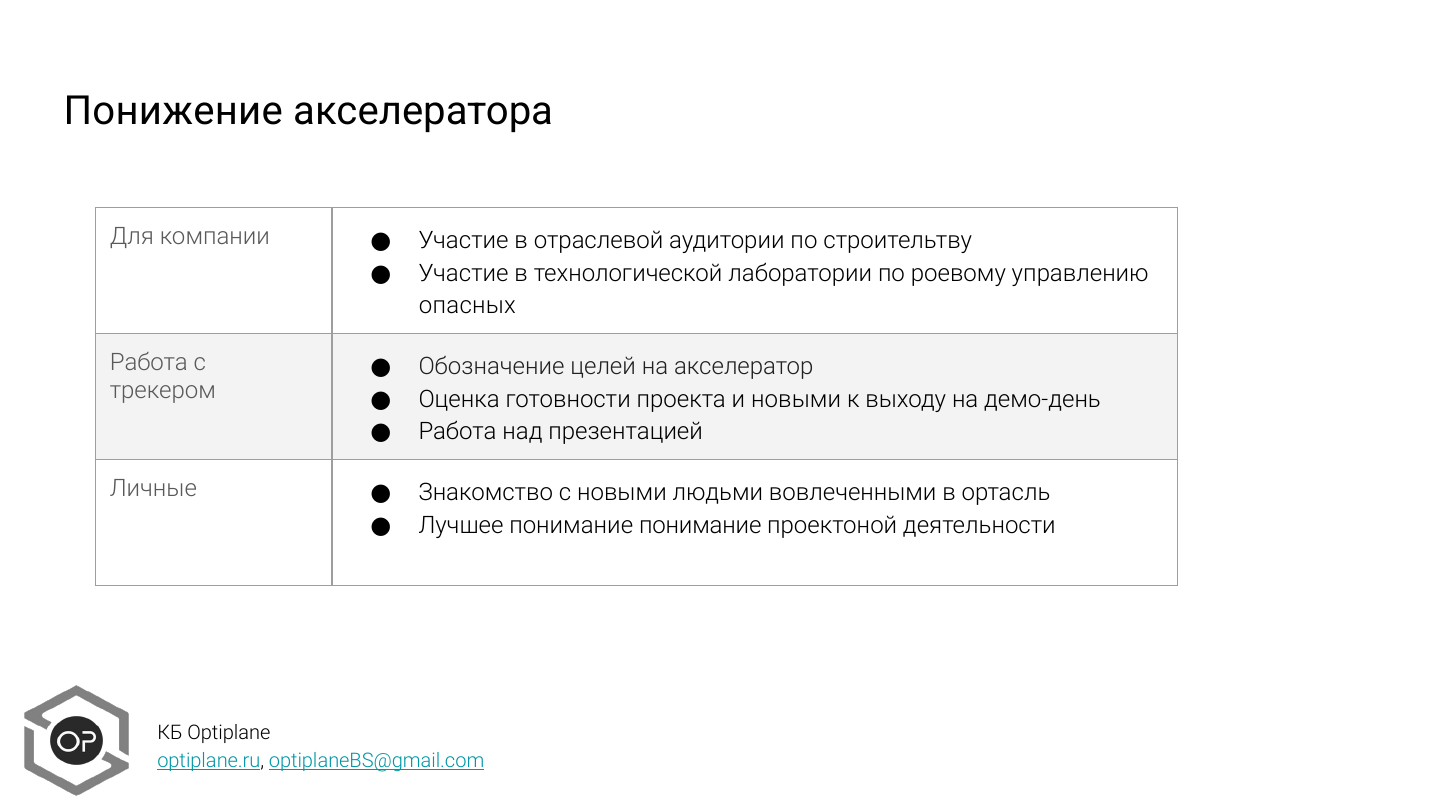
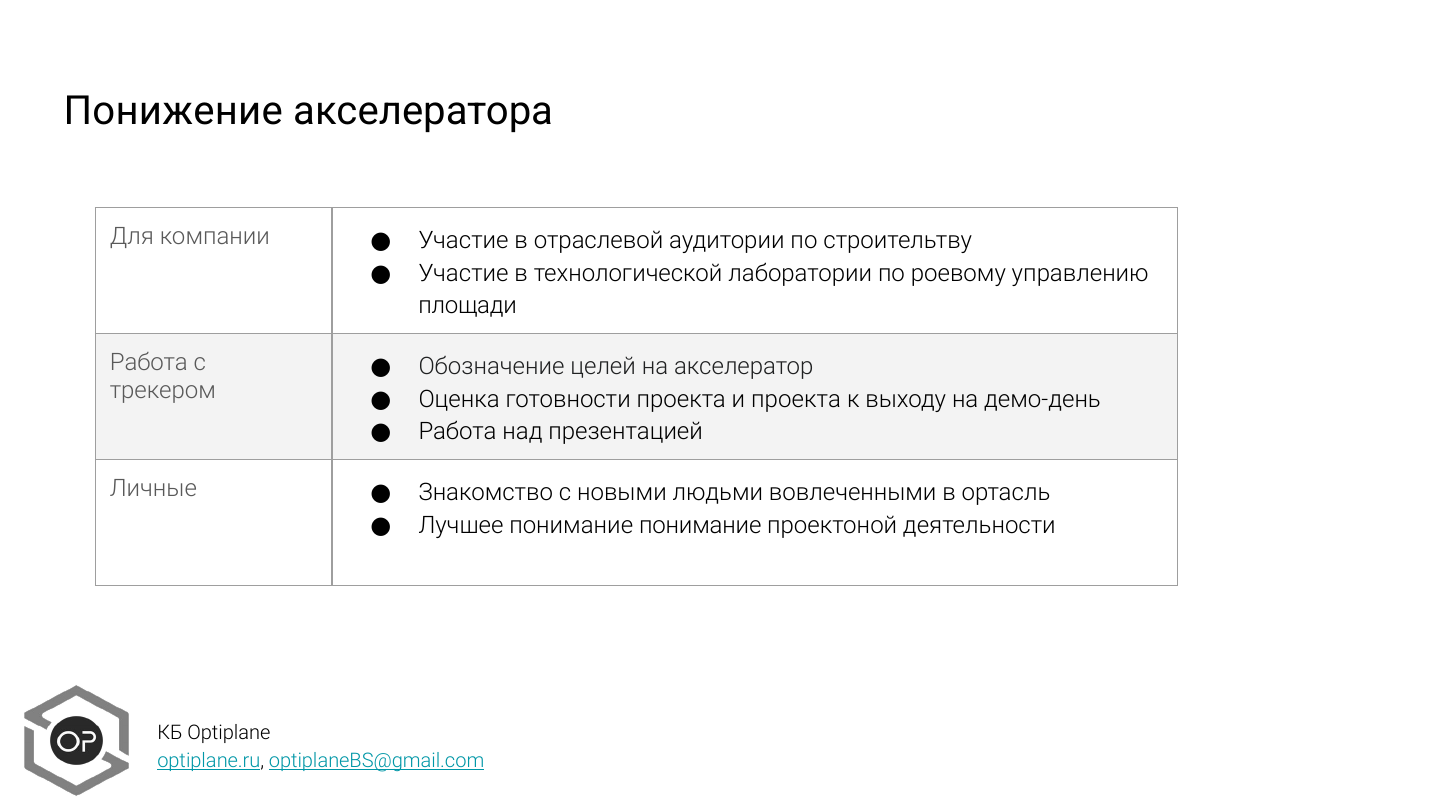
опасных: опасных -> площади (468, 306)
и новыми: новыми -> проекта (796, 399)
